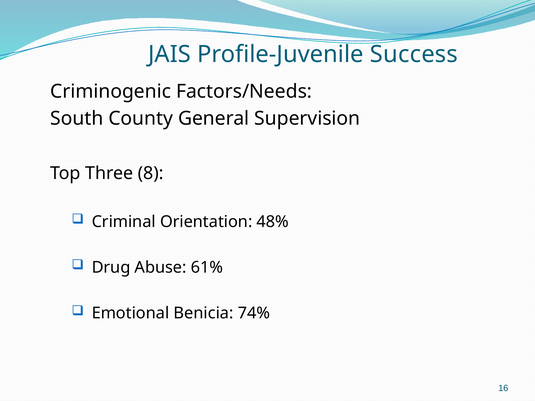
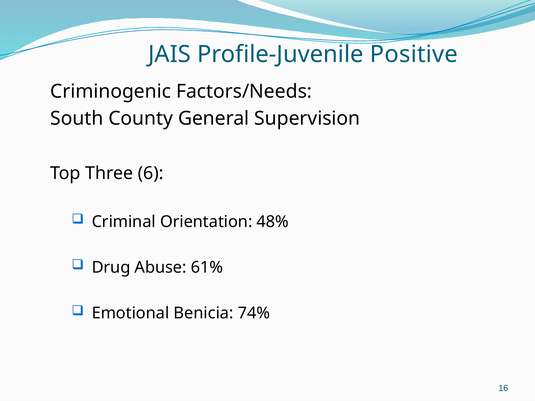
Success: Success -> Positive (414, 54)
8: 8 -> 6 (151, 173)
